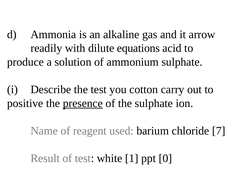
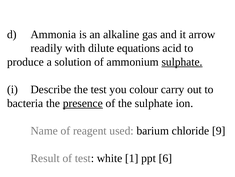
sulphate underline: none -> present (182, 62)
cotton: cotton -> colour (144, 89)
positive: positive -> bacteria (25, 103)
7: 7 -> 9 (219, 130)
0: 0 -> 6 (165, 158)
